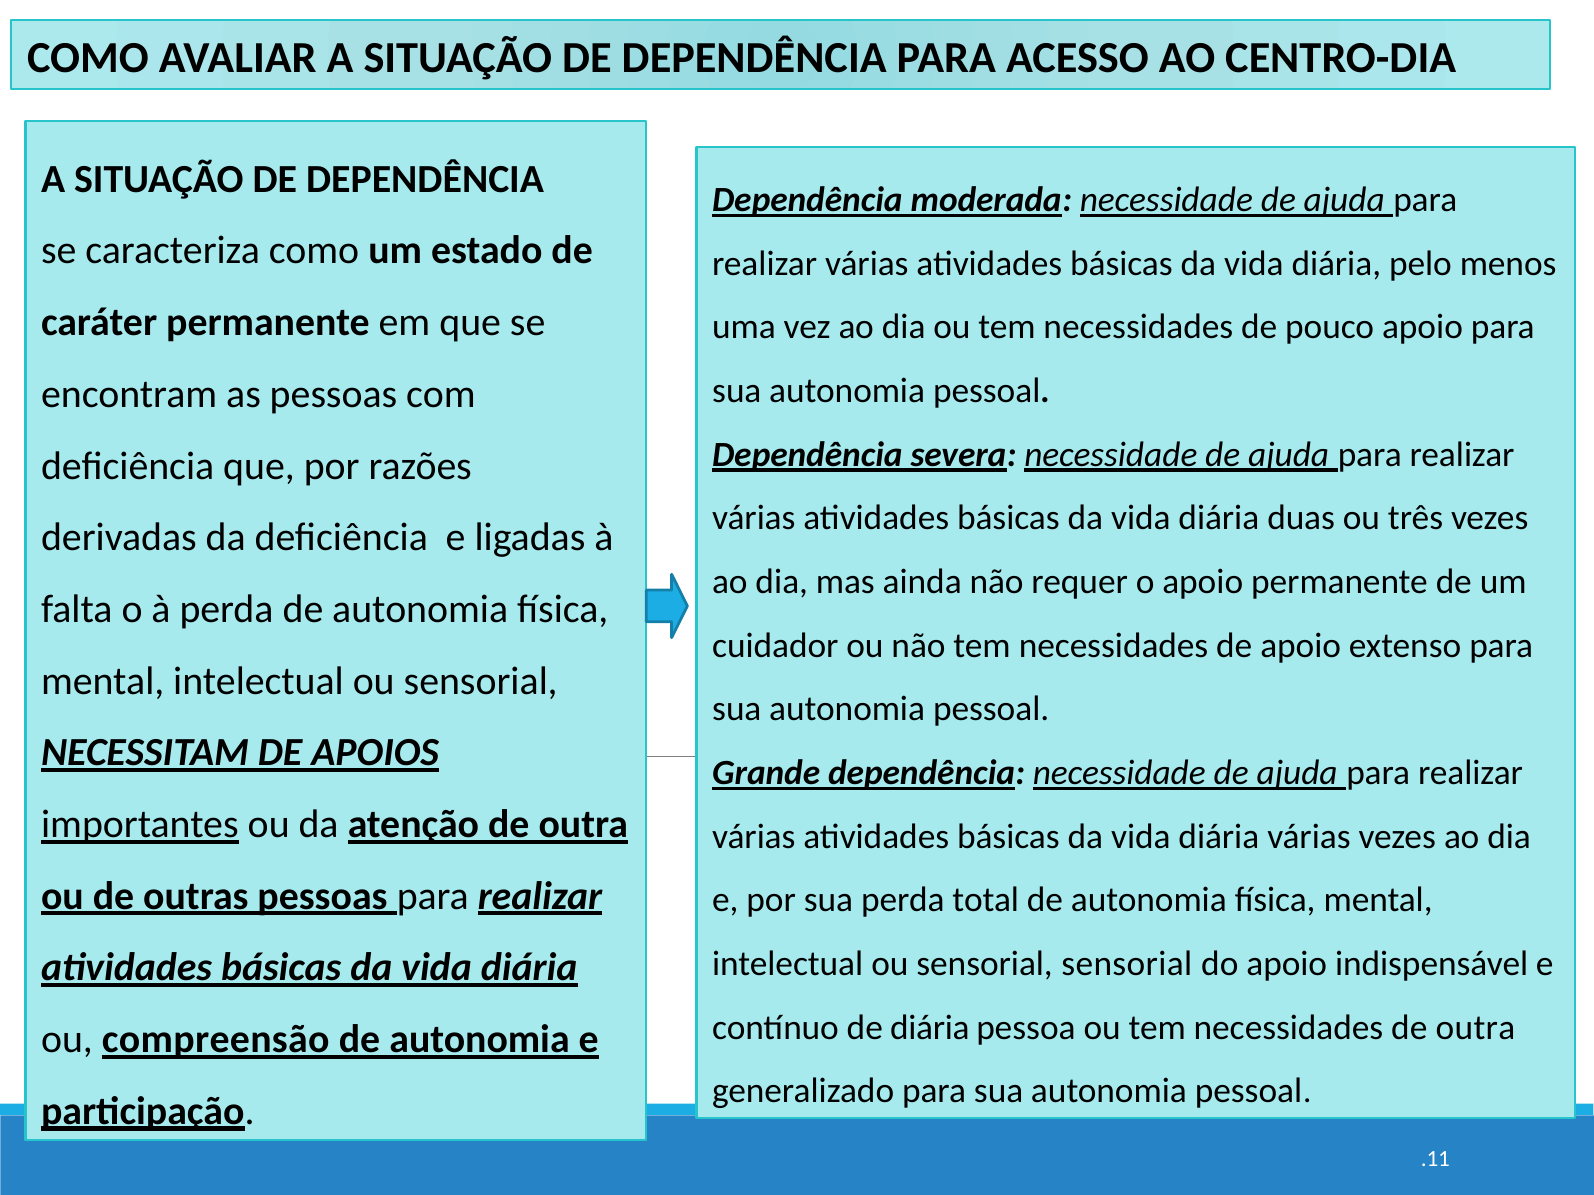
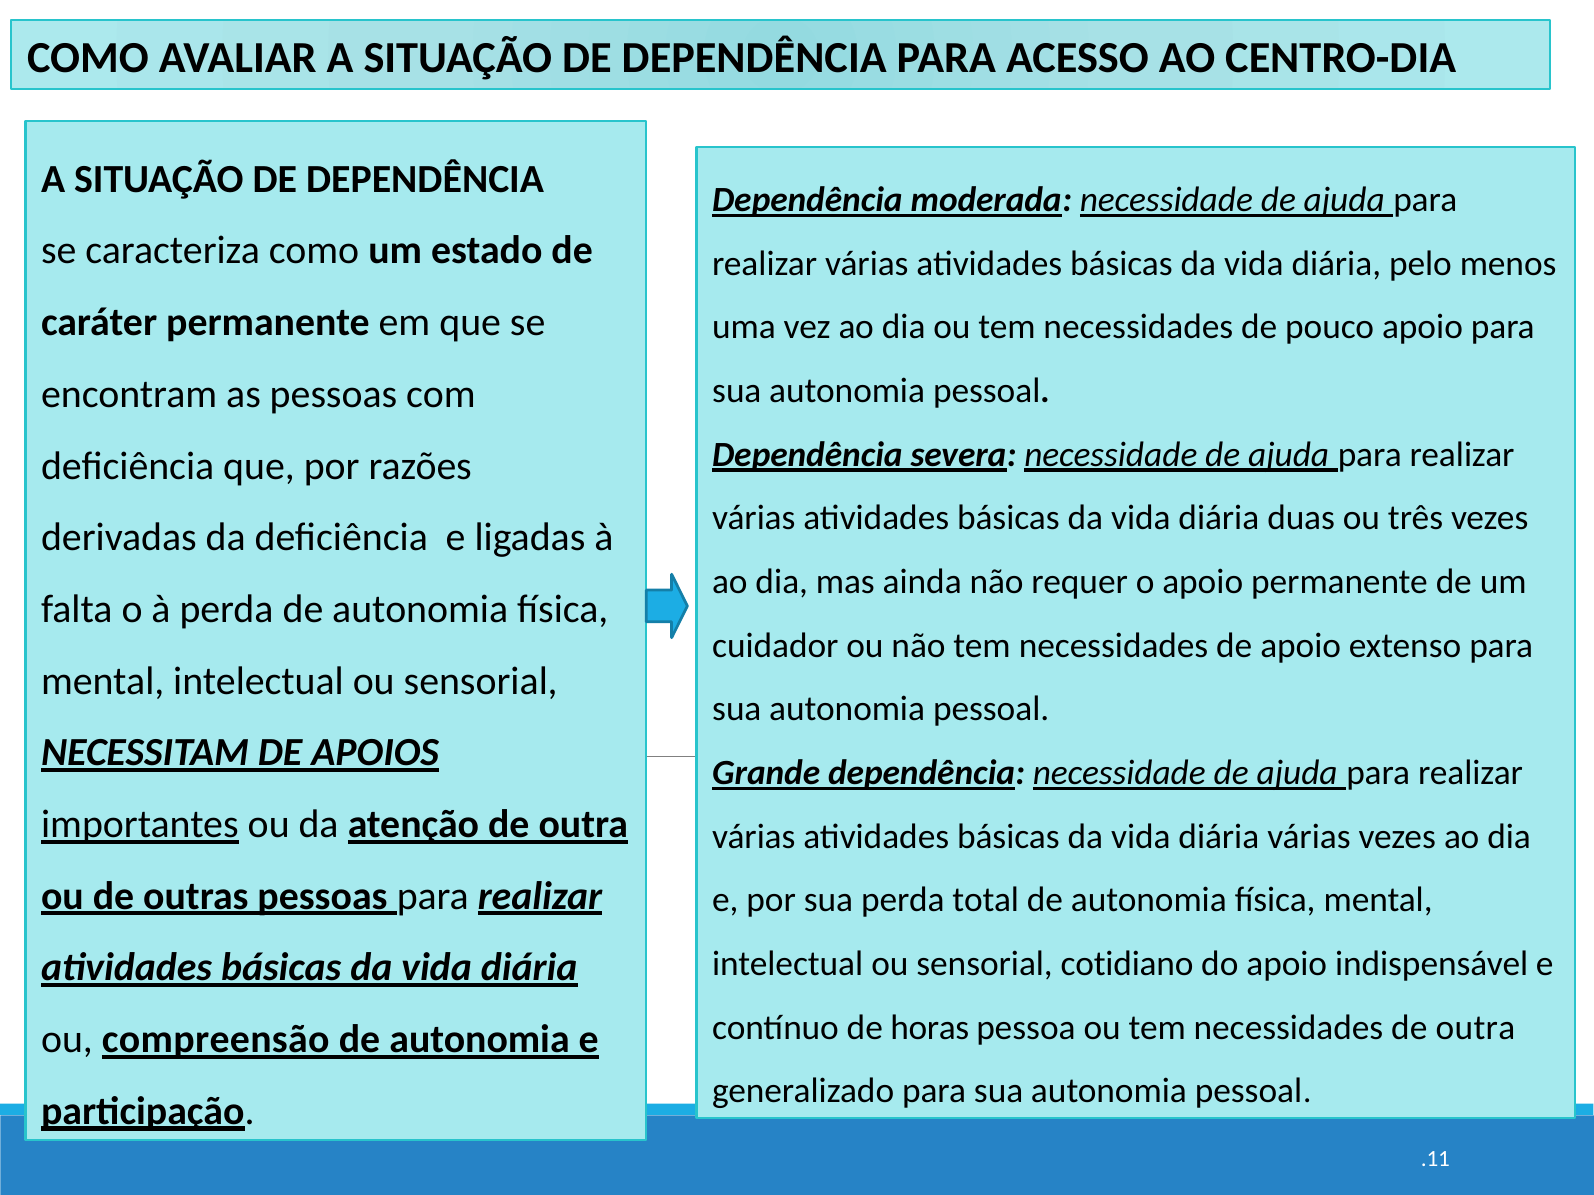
sensorial sensorial: sensorial -> cotidiano (1127, 964)
de diária: diária -> horas (930, 1028)
